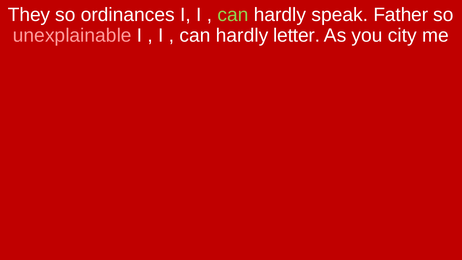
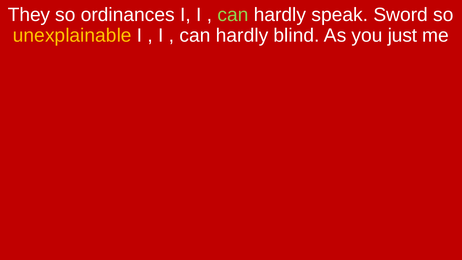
Father: Father -> Sword (401, 15)
unexplainable colour: pink -> yellow (72, 35)
letter: letter -> blind (297, 35)
city: city -> just (402, 35)
